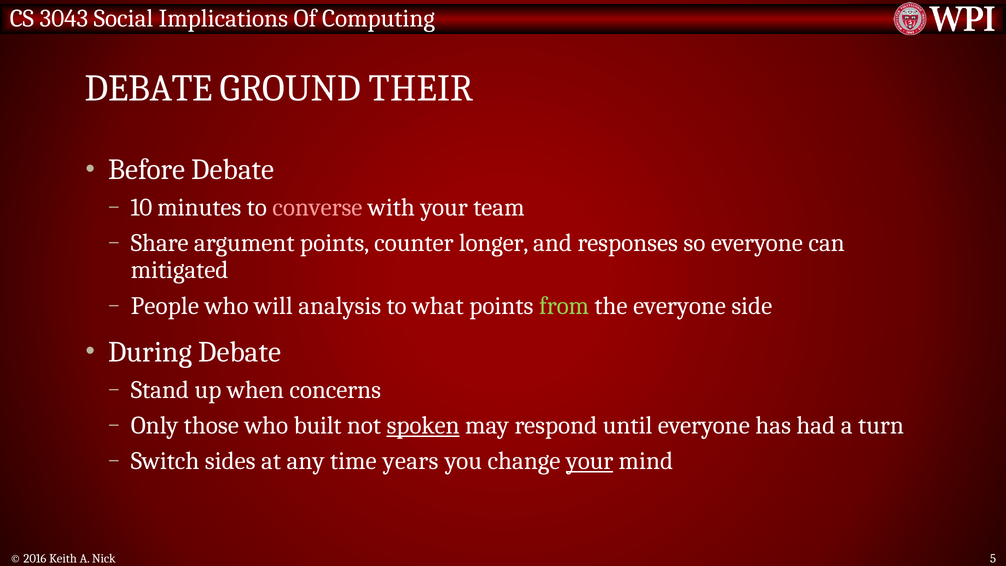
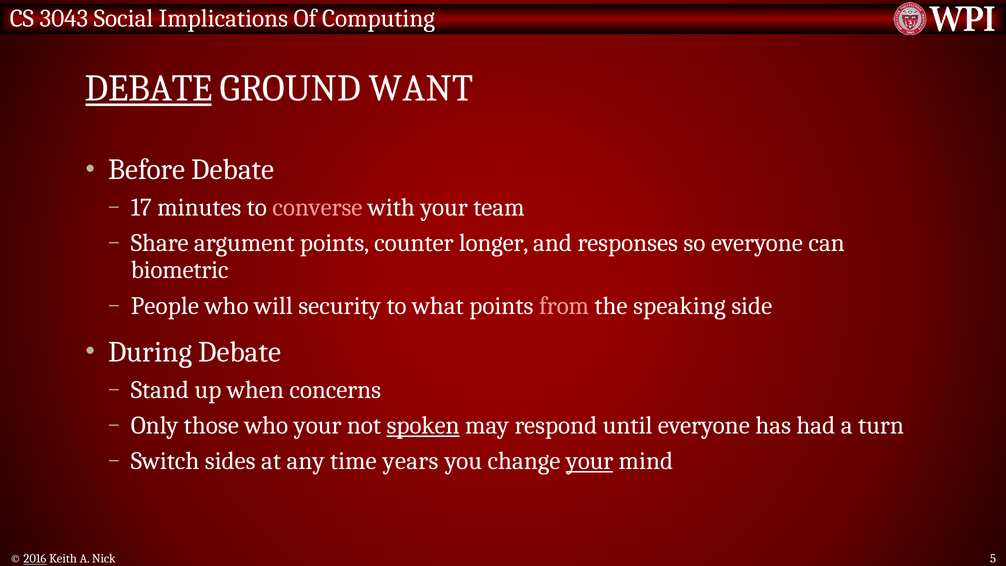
DEBATE underline: none -> present (149, 89)
THEIR: THEIR -> WANT (421, 89)
10: 10 -> 17 (141, 207)
mitigated: mitigated -> biometric (180, 270)
analysis: analysis -> security (340, 306)
from colour: light green -> pink (564, 306)
the everyone: everyone -> speaking (679, 306)
who built: built -> your (318, 425)
2016 underline: none -> present (35, 559)
